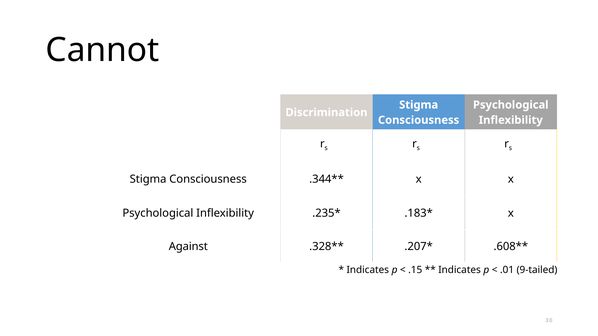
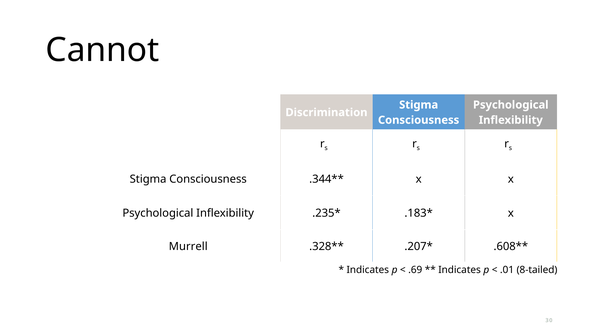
Against: Against -> Murrell (188, 247)
.15: .15 -> .69 (415, 270)
9-tailed: 9-tailed -> 8-tailed (537, 270)
